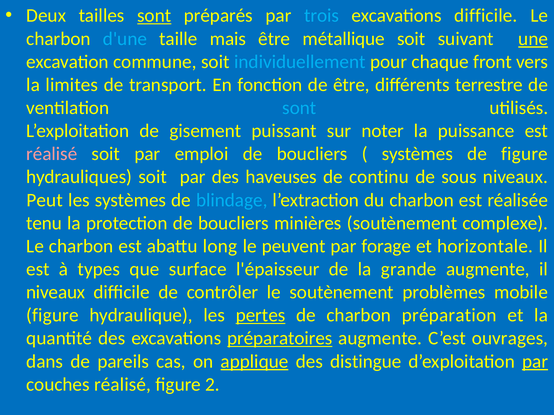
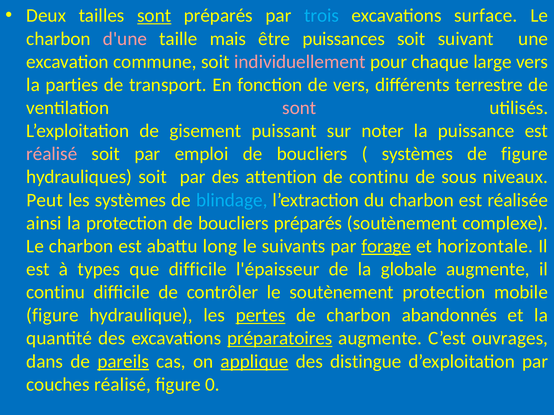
excavations difficile: difficile -> surface (486, 16)
d'une colour: light blue -> pink (125, 39)
métallique: métallique -> puissances (344, 39)
une underline: present -> none (533, 39)
individuellement colour: light blue -> pink (300, 62)
front: front -> large (493, 62)
limites: limites -> parties (72, 85)
de être: être -> vers (351, 85)
sont colour: light blue -> pink (299, 108)
haveuses: haveuses -> attention (281, 177)
tenu: tenu -> ainsi (44, 223)
boucliers minières: minières -> préparés (308, 223)
peuvent: peuvent -> suivants (294, 246)
forage underline: none -> present (386, 246)
que surface: surface -> difficile (198, 269)
grande: grande -> globale (409, 269)
niveaux: niveaux -> continu (56, 293)
soutènement problèmes: problèmes -> protection (444, 293)
préparation: préparation -> abandonnés (449, 316)
pareils underline: none -> present (123, 362)
par underline: present -> none (535, 362)
2: 2 -> 0 (212, 385)
